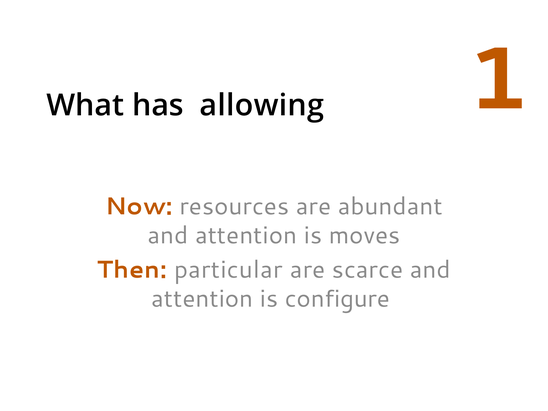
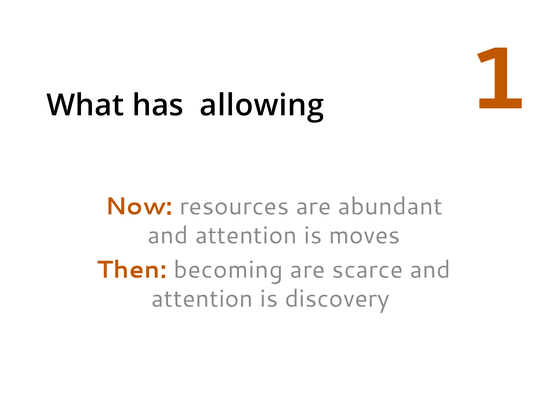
particular: particular -> becoming (228, 270)
configure: configure -> discovery (337, 299)
